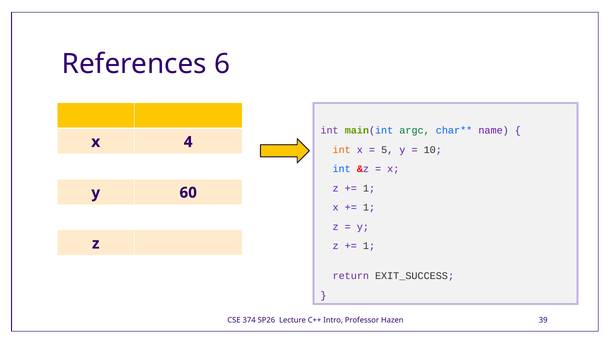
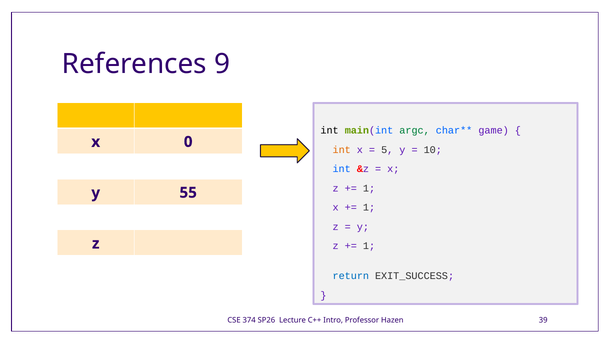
6: 6 -> 9 (222, 64)
int colour: purple -> black (330, 131)
name: name -> game (494, 131)
4: 4 -> 0 (188, 142)
60: 60 -> 55 (188, 193)
return colour: purple -> blue (351, 276)
